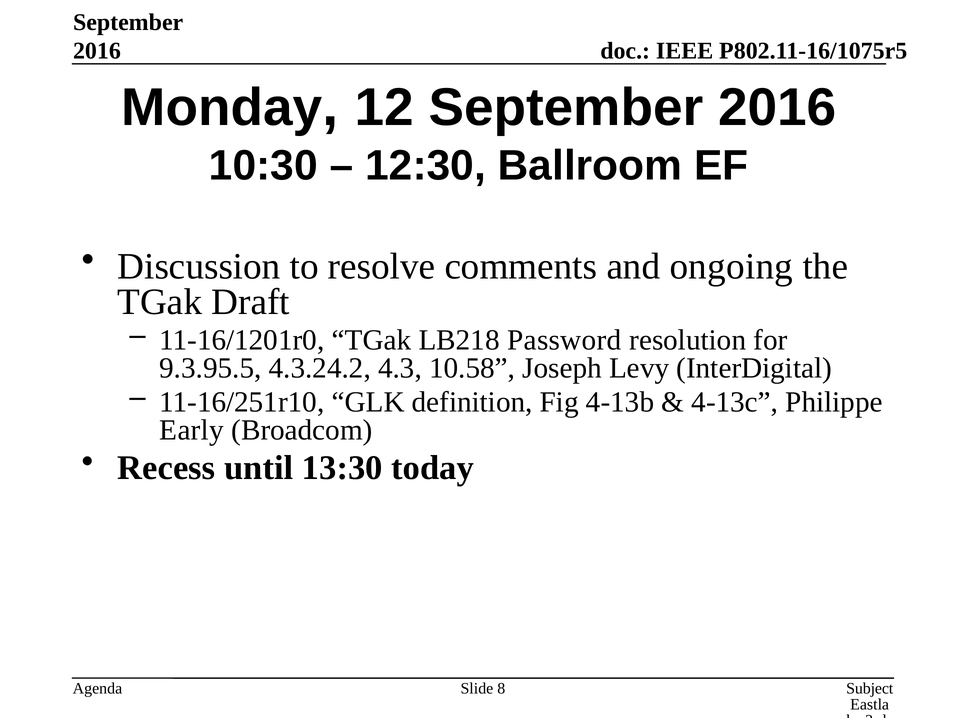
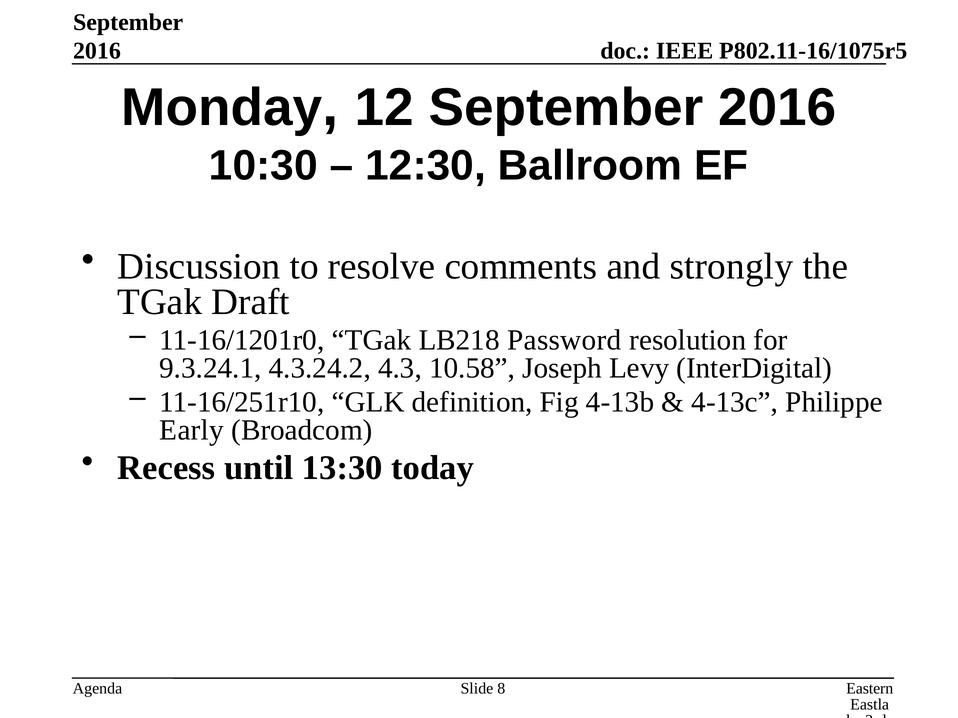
ongoing: ongoing -> strongly (731, 267)
9.3.95.5: 9.3.95.5 -> 9.3.24.1 (210, 369)
Subject: Subject -> Eastern (870, 689)
